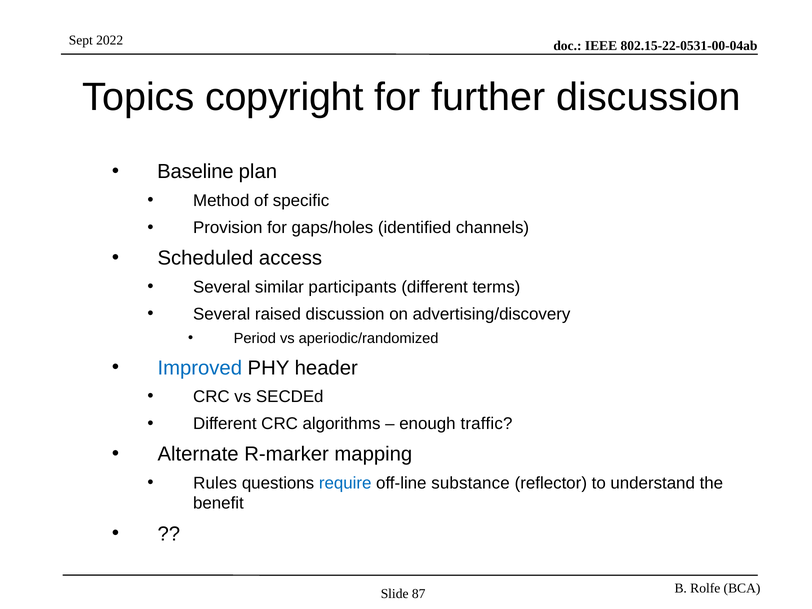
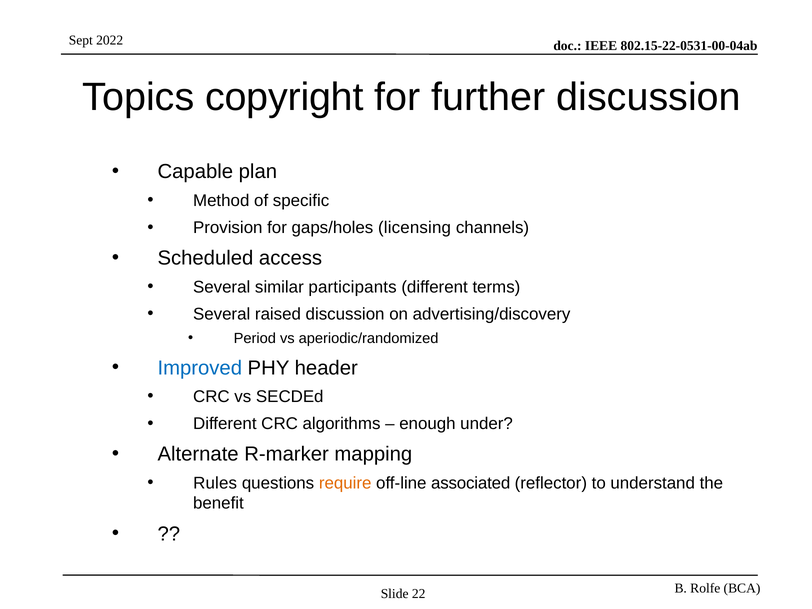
Baseline: Baseline -> Capable (195, 172)
identified: identified -> licensing (415, 228)
traffic: traffic -> under (487, 424)
require colour: blue -> orange (345, 483)
substance: substance -> associated (471, 483)
87: 87 -> 22 (419, 594)
